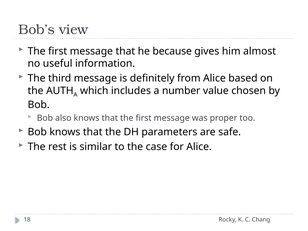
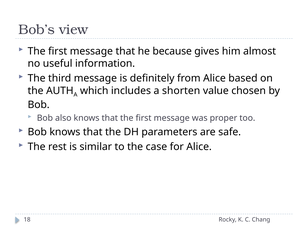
number: number -> shorten (181, 91)
